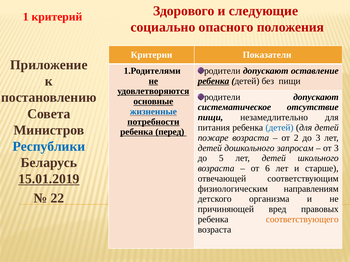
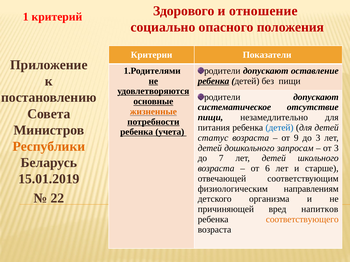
следующие: следующие -> отношение (263, 11)
жизненные colour: blue -> orange (153, 112)
перед: перед -> учета (170, 132)
пожаре: пожаре -> статус (213, 138)
2: 2 -> 9 (296, 138)
Республики colour: blue -> orange (49, 147)
5: 5 -> 7 (221, 158)
15.01.2019 underline: present -> none (49, 179)
правовых: правовых -> напитков (320, 210)
